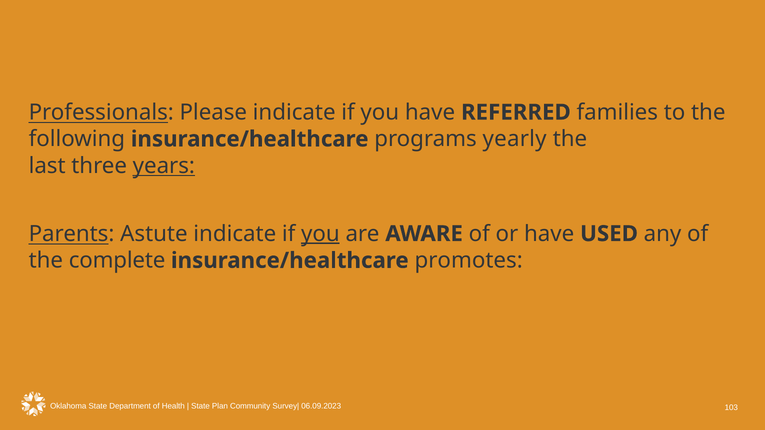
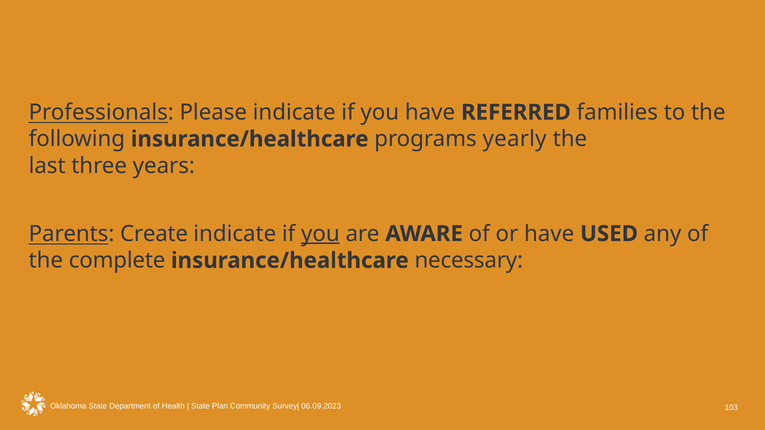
years underline: present -> none (164, 166)
Astute: Astute -> Create (154, 234)
promotes: promotes -> necessary (469, 261)
